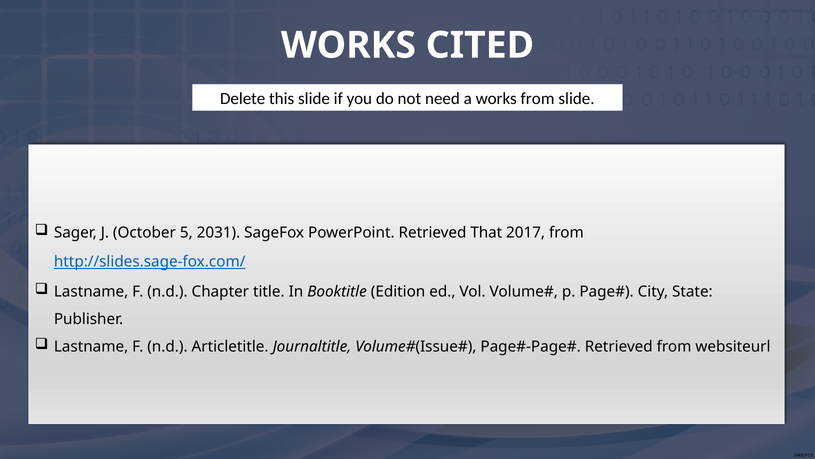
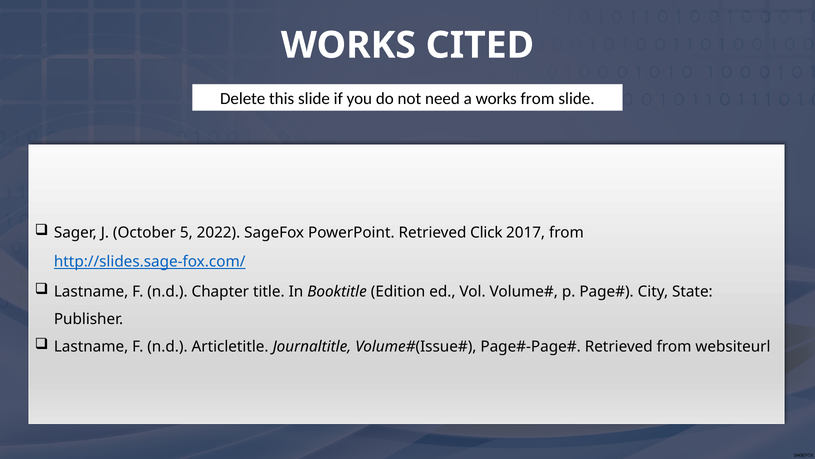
2031: 2031 -> 2022 (218, 233)
That: That -> Click (486, 233)
